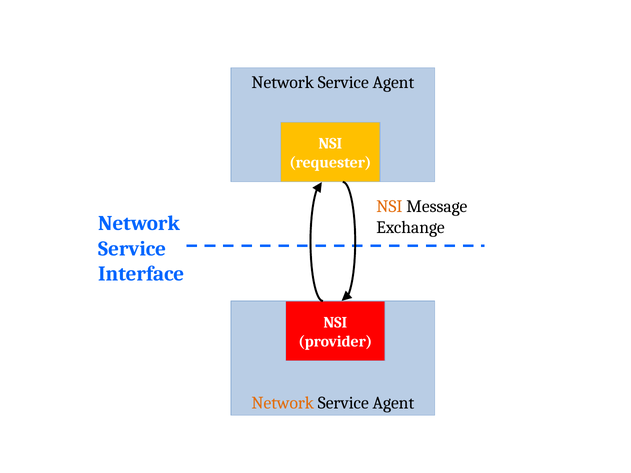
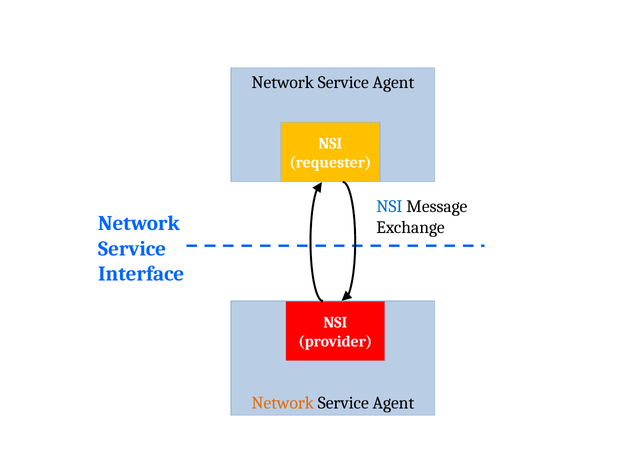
NSI colour: orange -> blue (389, 207)
